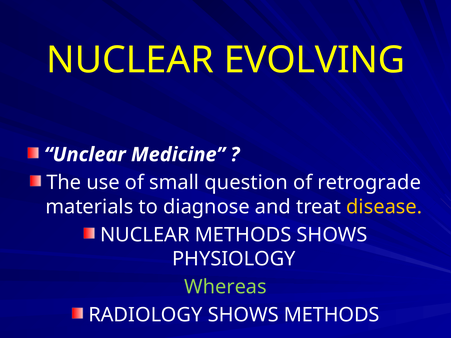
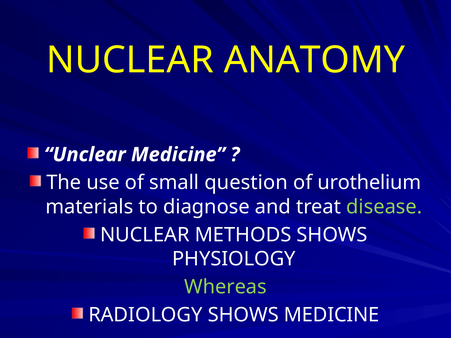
EVOLVING: EVOLVING -> ANATOMY (314, 60)
retrograde: retrograde -> urothelium (369, 183)
disease colour: yellow -> light green (384, 207)
SHOWS METHODS: METHODS -> MEDICINE (332, 315)
